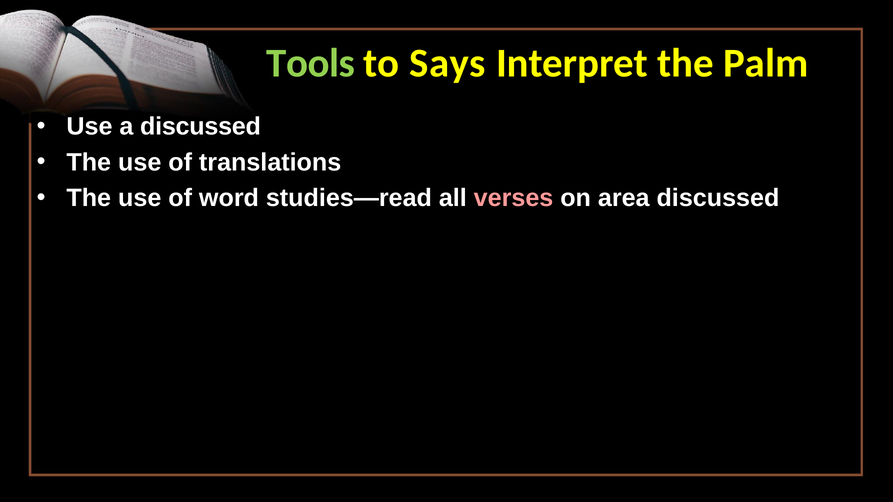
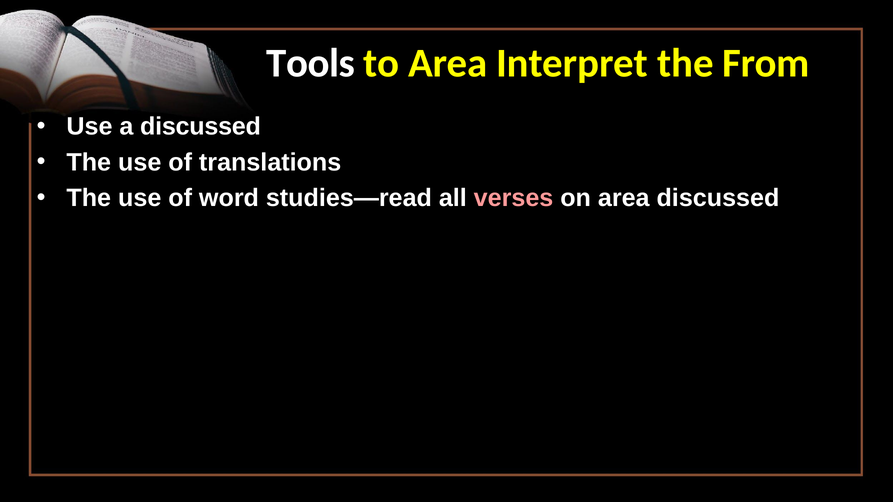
Tools colour: light green -> white (311, 63)
to Says: Says -> Area (448, 63)
Palm: Palm -> From (766, 63)
